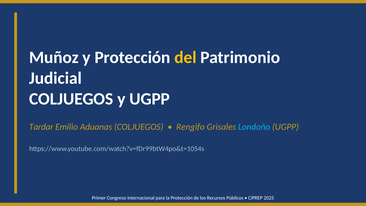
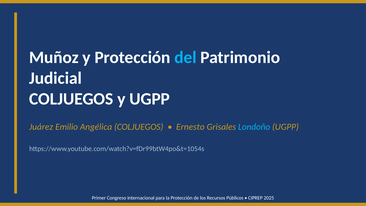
del colour: yellow -> light blue (185, 57)
Tardar: Tardar -> Juárez (41, 127)
Aduanas: Aduanas -> Angélica (96, 127)
Rengifo: Rengifo -> Ernesto (190, 127)
